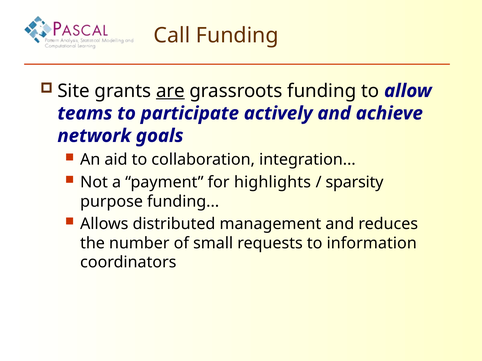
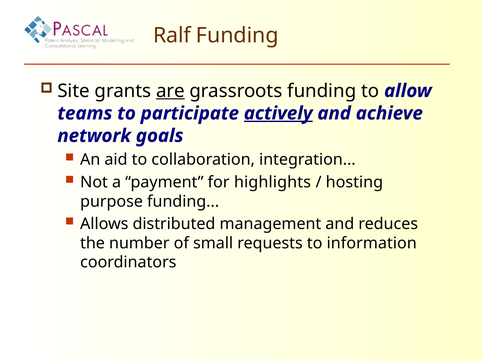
Call: Call -> Ralf (172, 36)
actively underline: none -> present (278, 113)
sparsity: sparsity -> hosting (354, 182)
